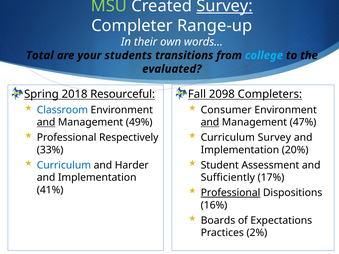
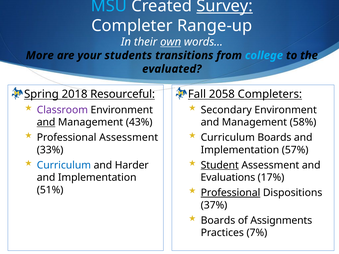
MSU colour: light green -> light blue (109, 6)
own underline: none -> present (171, 42)
Total: Total -> More (40, 55)
2098: 2098 -> 2058 (222, 94)
Classroom colour: blue -> purple (62, 110)
Consumer: Consumer -> Secondary (226, 110)
49%: 49% -> 43% (139, 122)
and underline: present -> none (210, 122)
47%: 47% -> 58% (303, 122)
Professional Respectively: Respectively -> Assessment (129, 138)
Curriculum Survey: Survey -> Boards (274, 138)
20%: 20% -> 57% (295, 150)
Student underline: none -> present (220, 165)
Sufficiently: Sufficiently -> Evaluations (228, 178)
41%: 41% -> 51% (50, 190)
16%: 16% -> 37% (214, 205)
Expectations: Expectations -> Assignments (281, 221)
2%: 2% -> 7% (257, 233)
